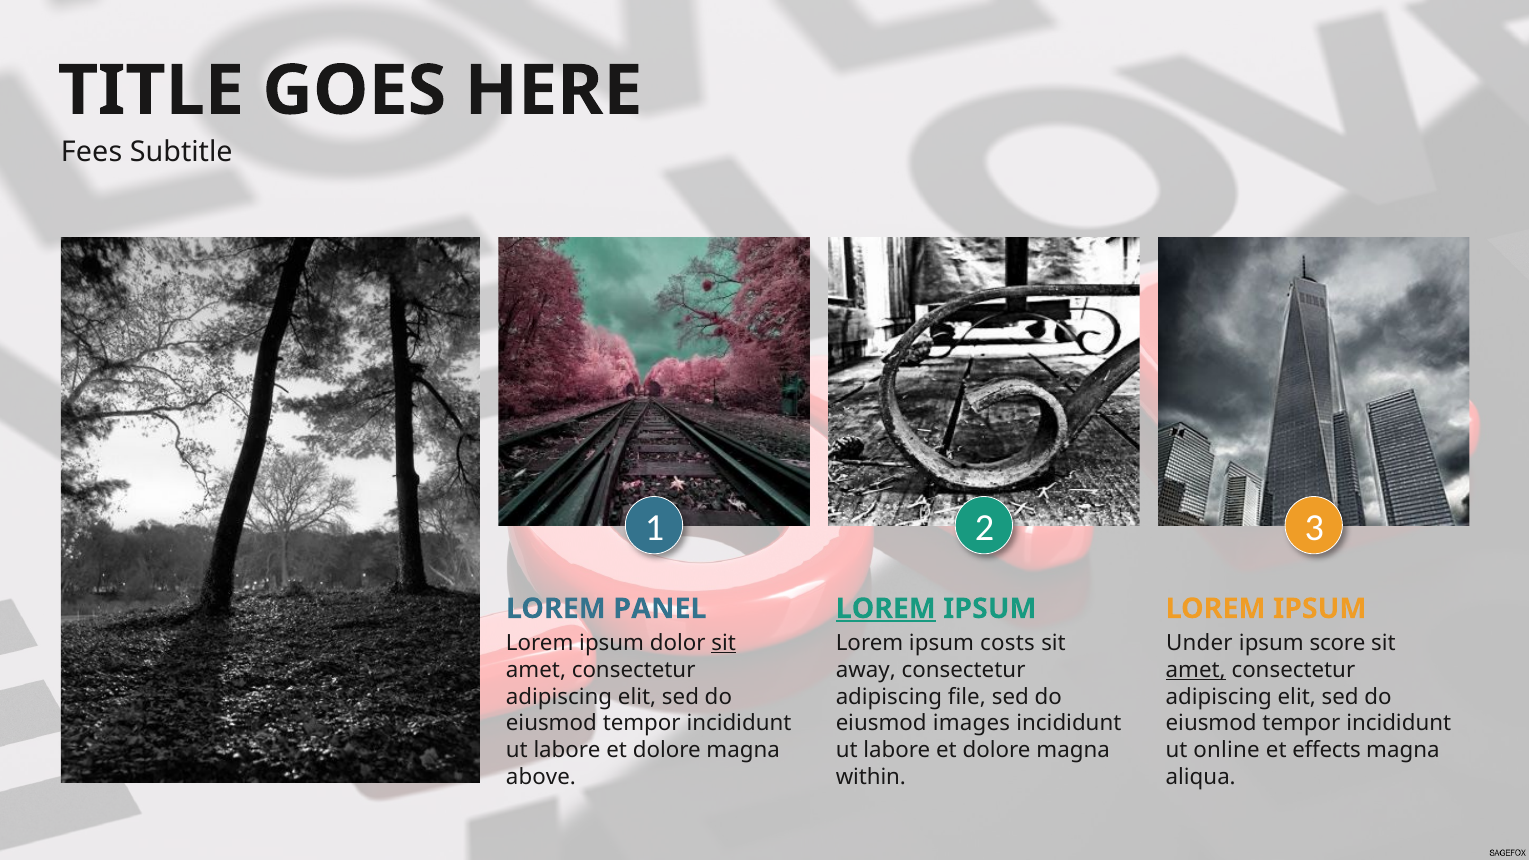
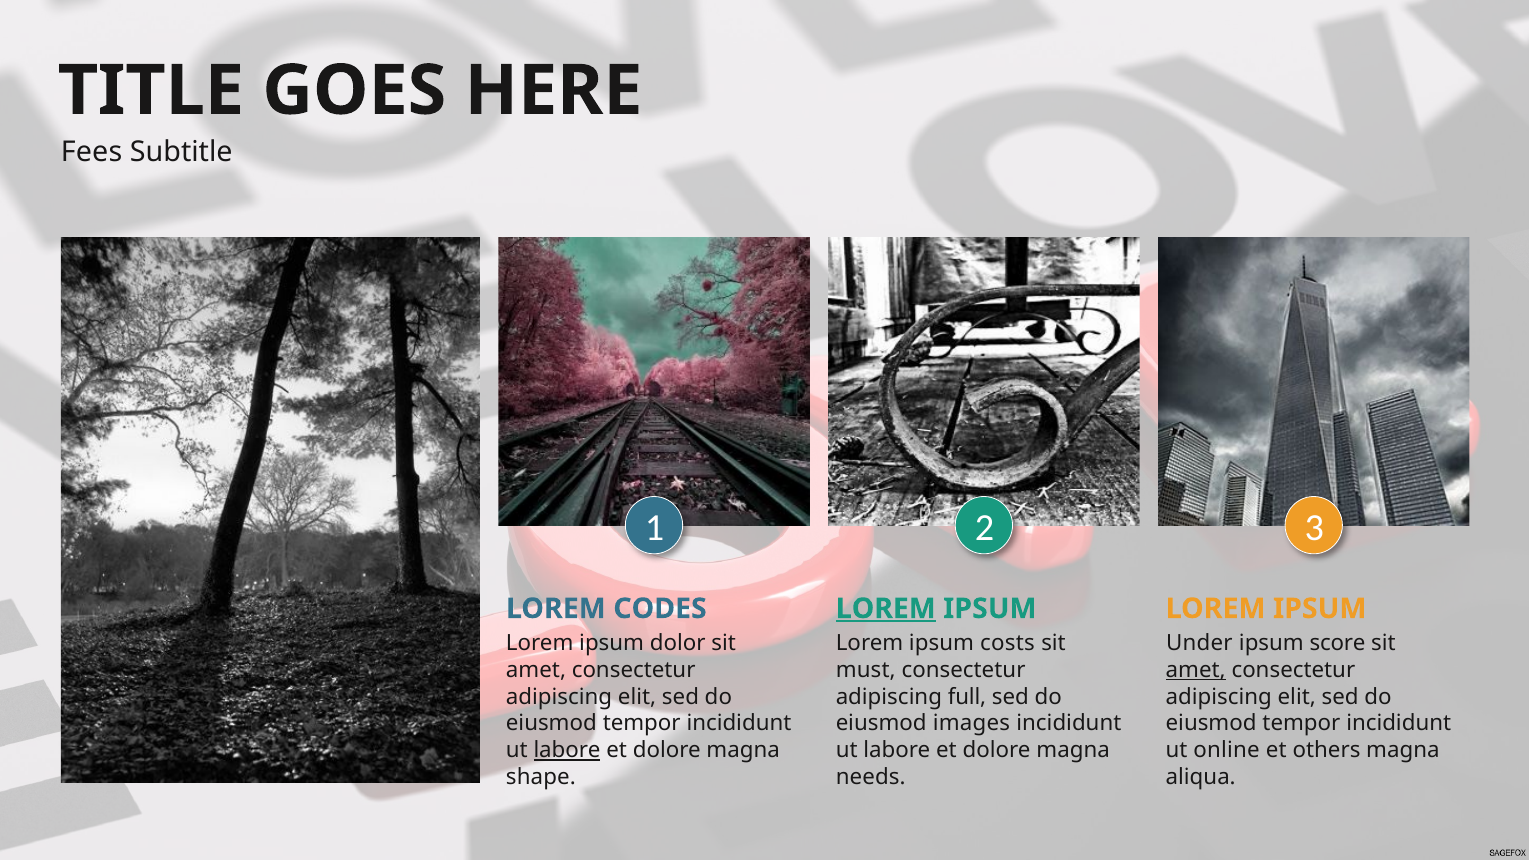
PANEL: PANEL -> CODES (660, 609)
sit underline: present -> none (724, 643)
away: away -> must (866, 670)
file: file -> full (967, 697)
labore underline: none -> present (567, 750)
effects: effects -> others (1326, 750)
above: above -> shape (541, 777)
within: within -> needs (871, 777)
